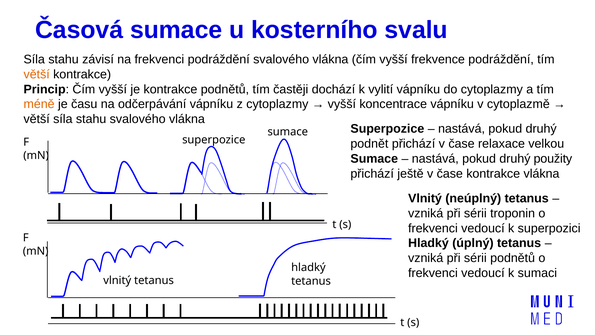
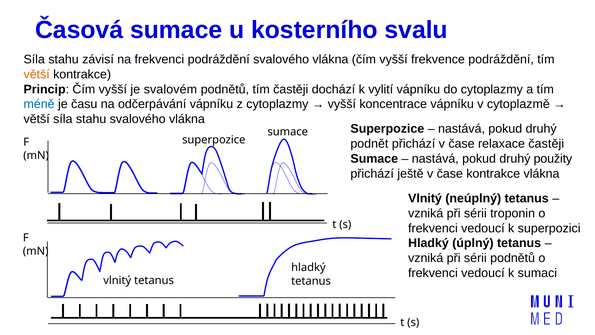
je kontrakce: kontrakce -> svalovém (170, 89)
méně colour: orange -> blue (39, 104)
relaxace velkou: velkou -> častěji (546, 144)
